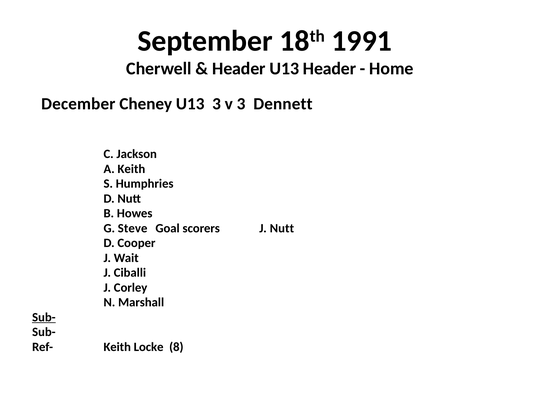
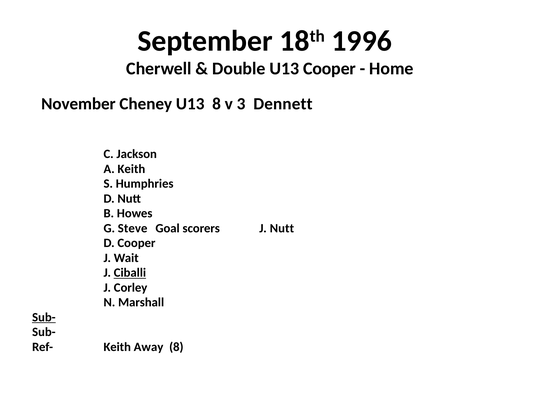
1991: 1991 -> 1996 (362, 41)
Header: Header -> Double (239, 69)
U13 Header: Header -> Cooper (330, 69)
December: December -> November (78, 104)
U13 3: 3 -> 8 (217, 104)
Ciballi underline: none -> present (130, 273)
Locke: Locke -> Away (149, 347)
